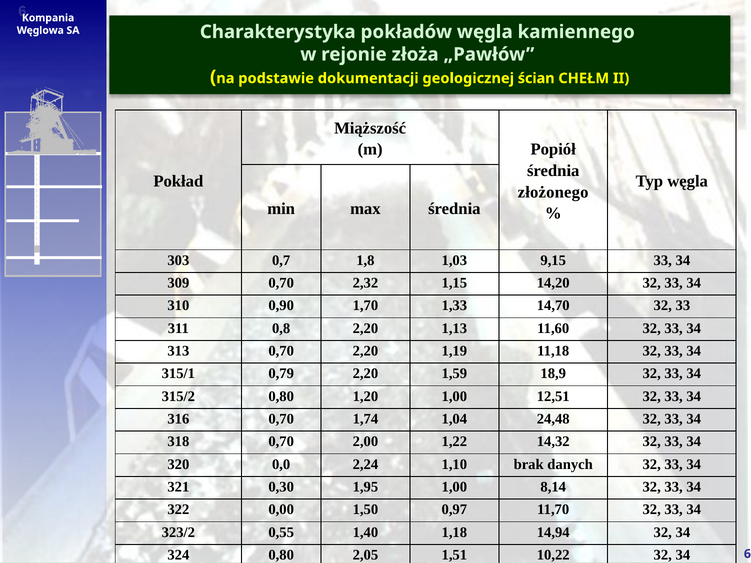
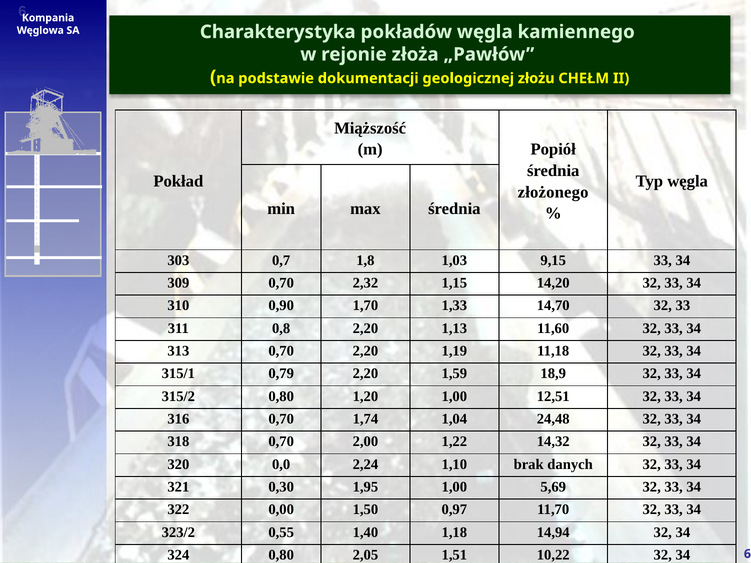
ścian: ścian -> złożu (536, 78)
8,14: 8,14 -> 5,69 (553, 487)
